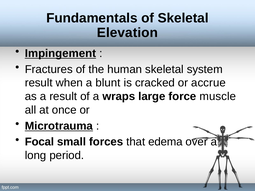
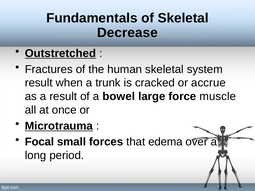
Elevation: Elevation -> Decrease (127, 33)
Impingement: Impingement -> Outstretched (60, 53)
blunt: blunt -> trunk (108, 83)
wraps: wraps -> bowel (119, 97)
